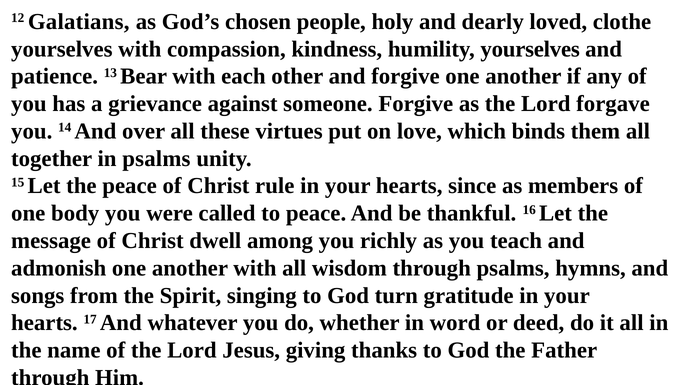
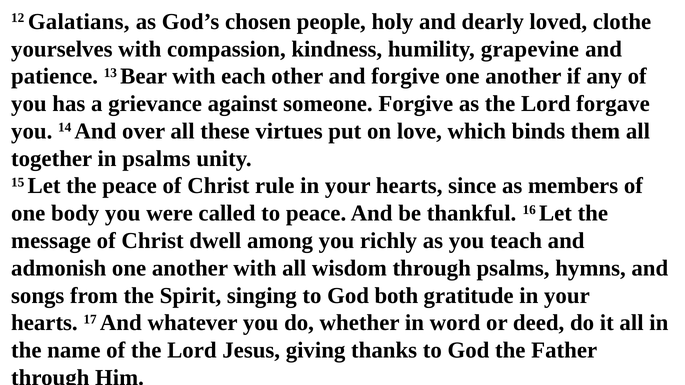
humility yourselves: yourselves -> grapevine (530, 49)
turn: turn -> both (396, 296)
